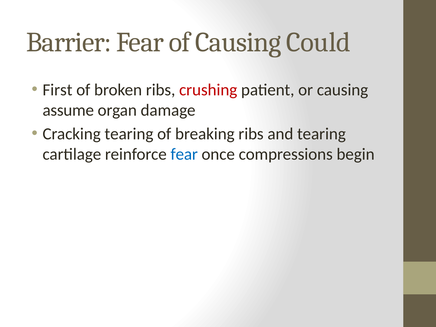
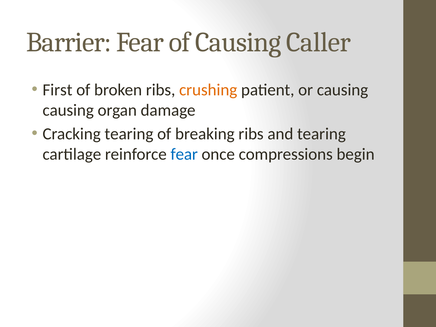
Could: Could -> Caller (318, 42)
crushing colour: red -> orange (208, 90)
assume: assume -> causing (68, 110)
